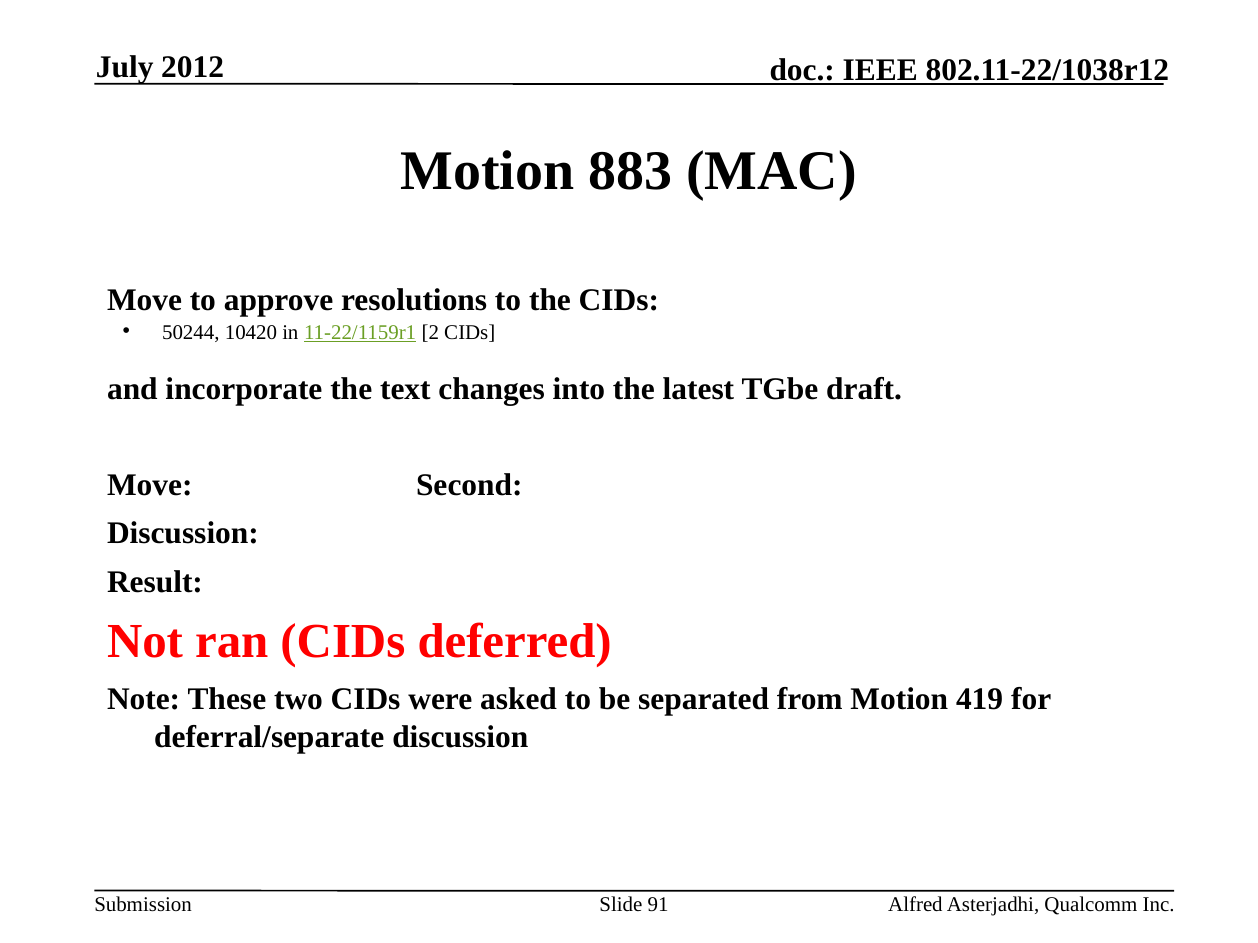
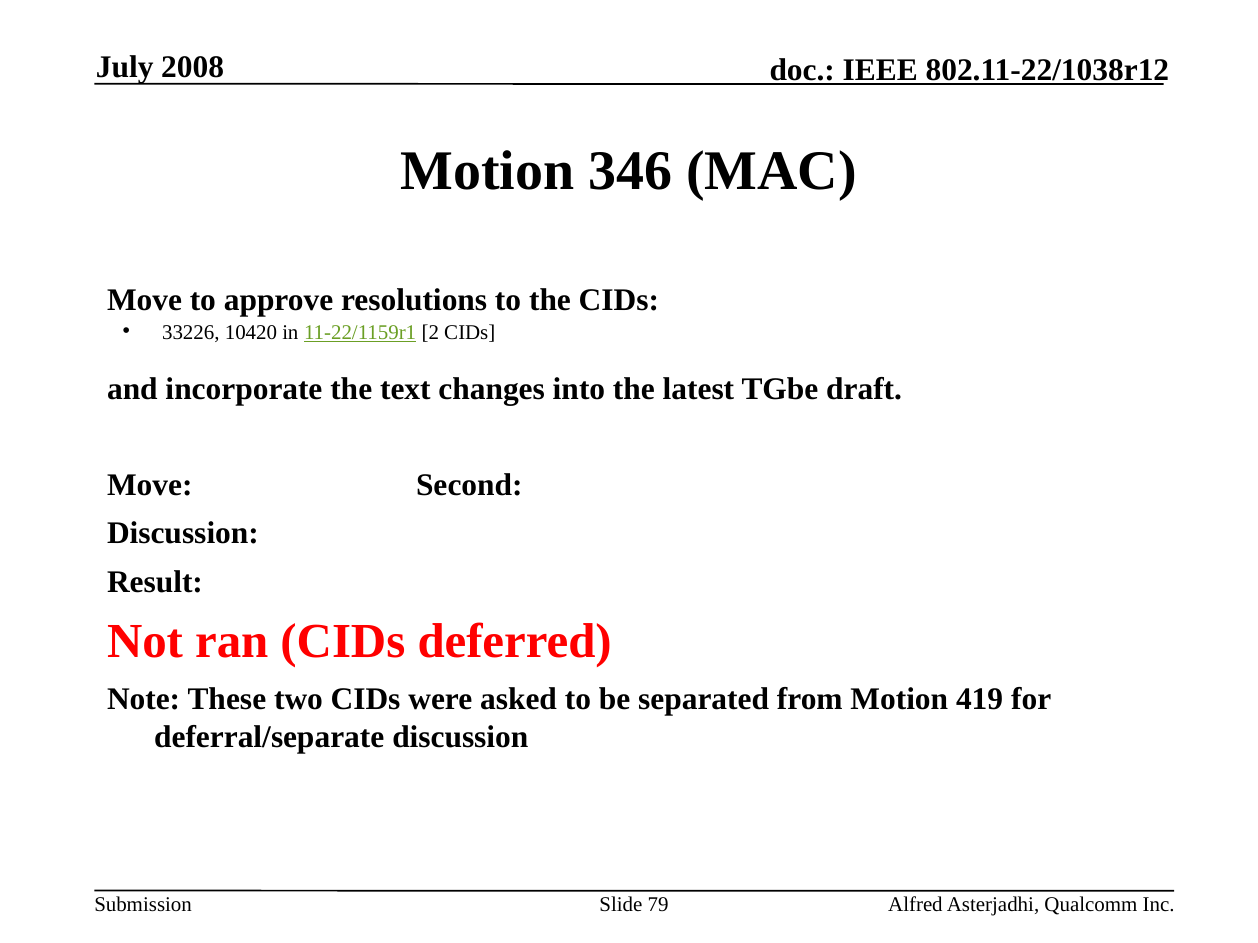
2012: 2012 -> 2008 (193, 67)
883: 883 -> 346 (630, 171)
50244: 50244 -> 33226 (191, 332)
91: 91 -> 79 (658, 905)
